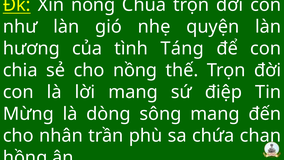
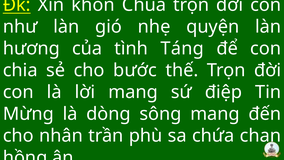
Xin nồng: nồng -> khôn (93, 5)
cho nồng: nồng -> bước (135, 70)
